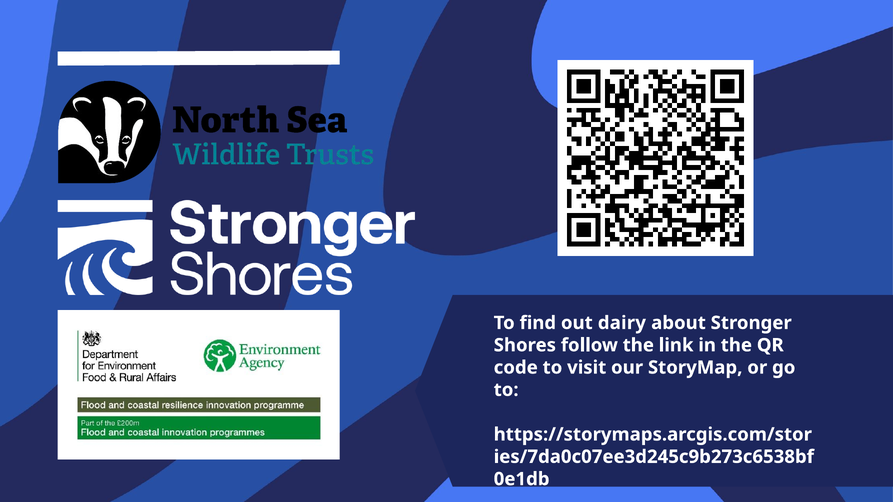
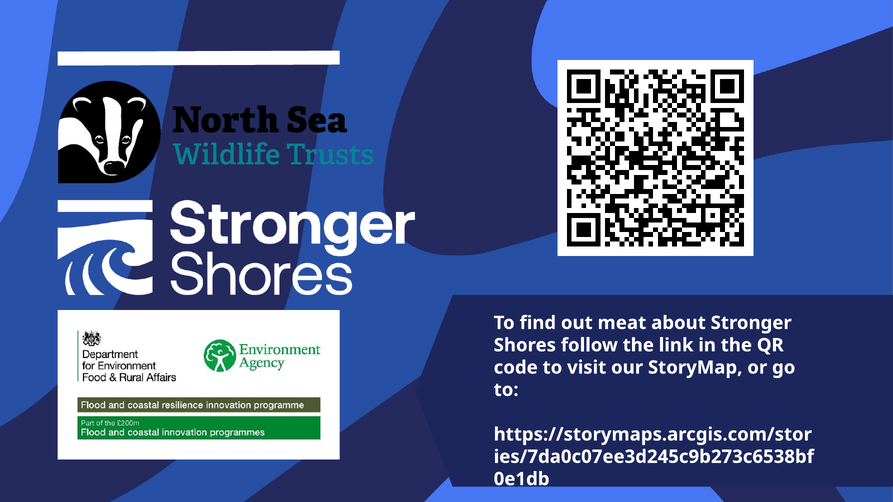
dairy: dairy -> meat (622, 323)
